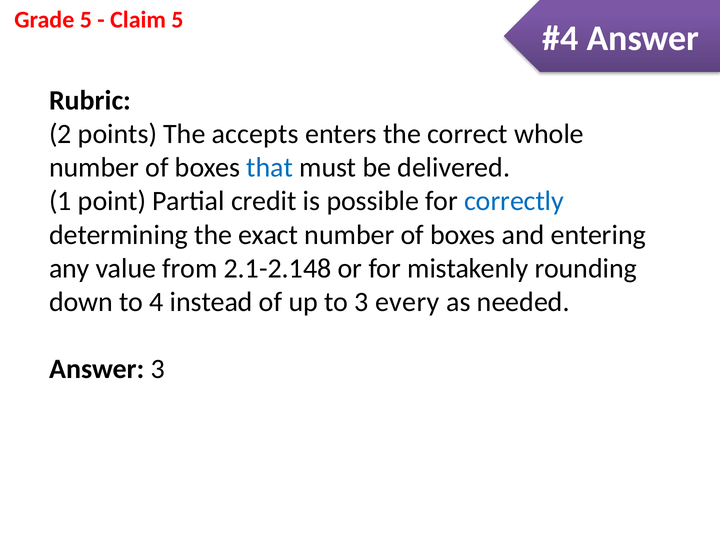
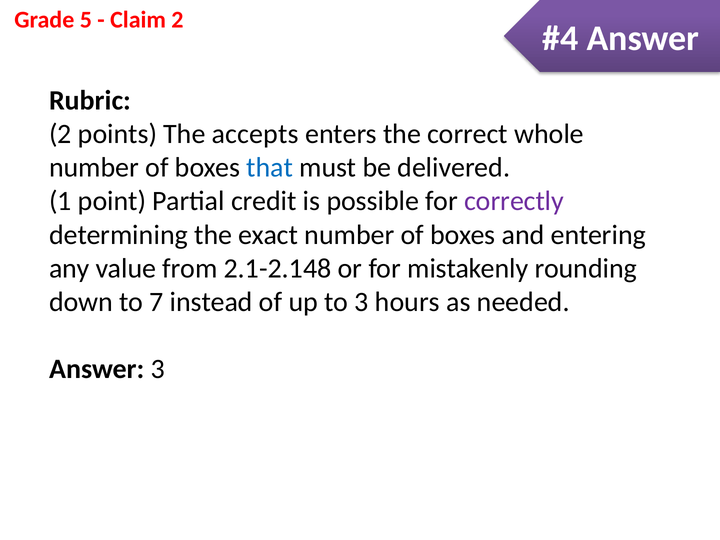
5: 5 -> 2 (177, 20)
correctly colour: blue -> purple (514, 201)
4: 4 -> 7 (157, 302)
every: every -> hours (407, 302)
